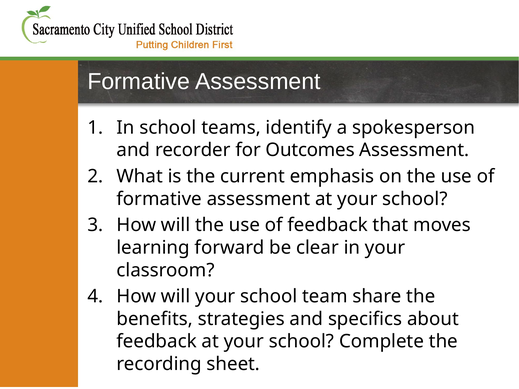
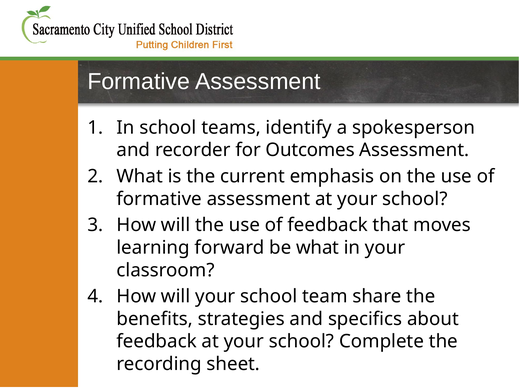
be clear: clear -> what (318, 248)
